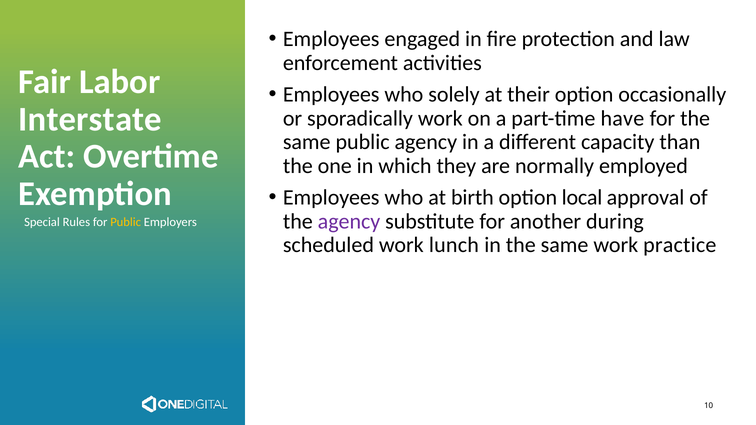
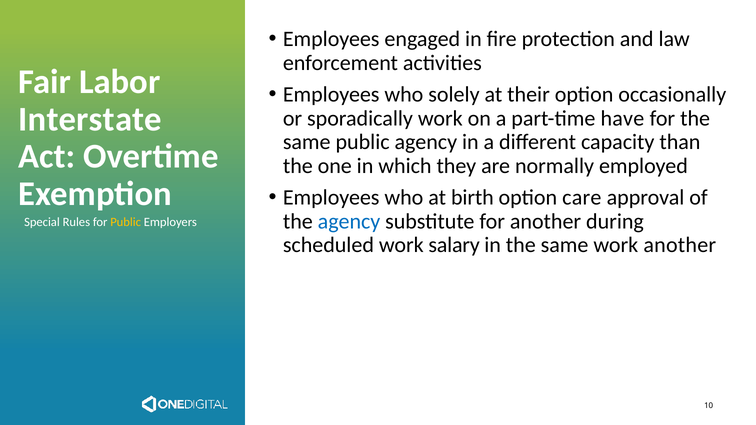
local: local -> care (582, 198)
agency colour: purple -> blue (349, 221)
lunch: lunch -> salary (454, 245)
work practice: practice -> another (680, 245)
